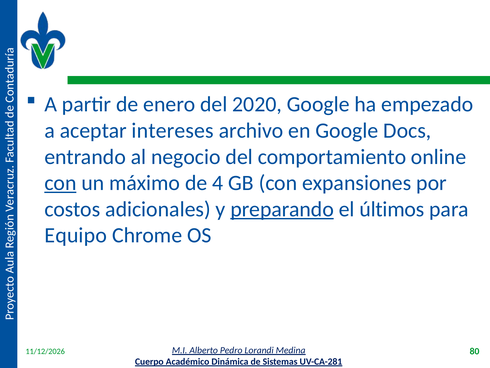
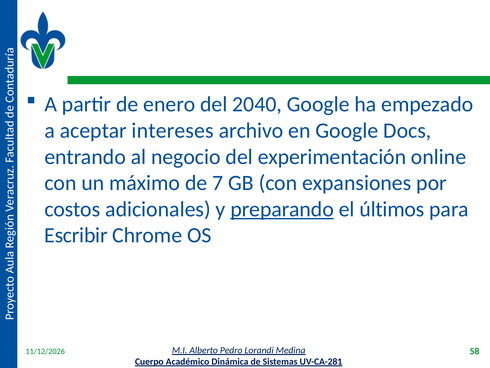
2020: 2020 -> 2040 (257, 104)
comportamiento: comportamiento -> experimentación (332, 157)
con underline: present -> none (60, 183)
4: 4 -> 7 (218, 183)
Equipo: Equipo -> Escribir (76, 235)
80: 80 -> 58 (475, 351)
